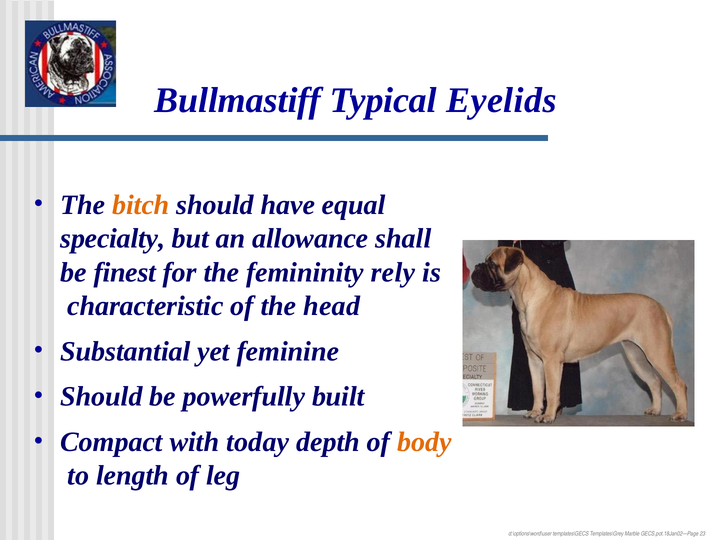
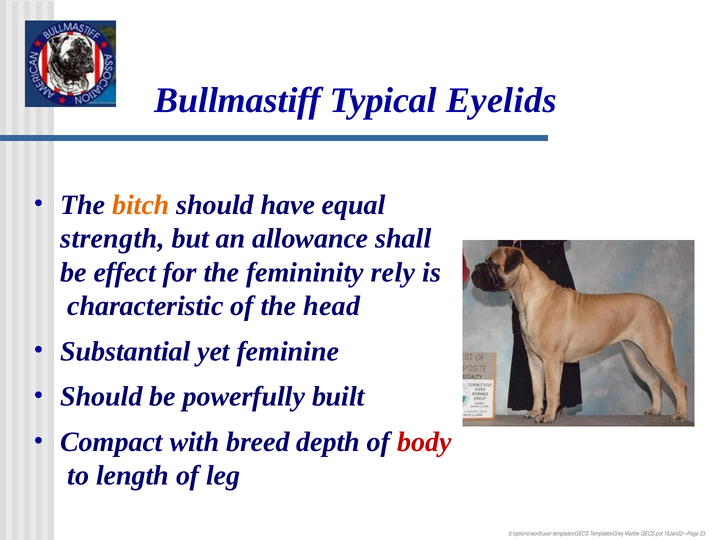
specialty: specialty -> strength (112, 239)
finest: finest -> effect (125, 273)
today: today -> breed (258, 443)
body colour: orange -> red (424, 443)
